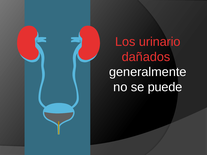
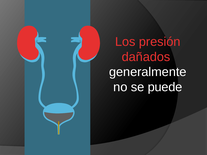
urinario: urinario -> presión (160, 42)
